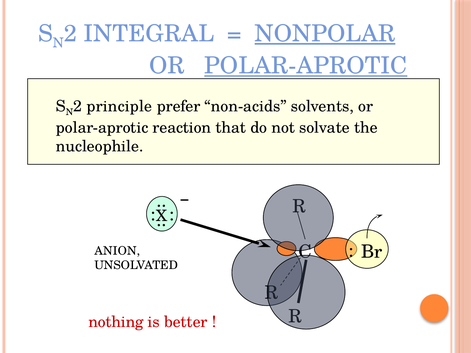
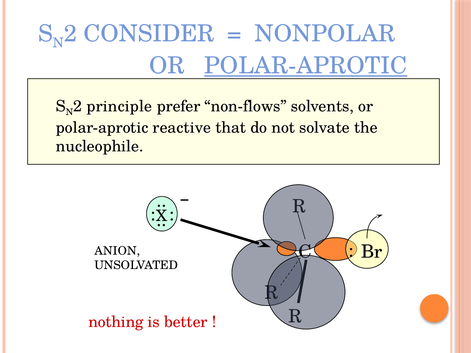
INTEGRAL: INTEGRAL -> CONSIDER (149, 34)
NONPOLAR underline: present -> none (325, 34)
non-acids: non-acids -> non-flows (246, 106)
reaction: reaction -> reactive (182, 128)
